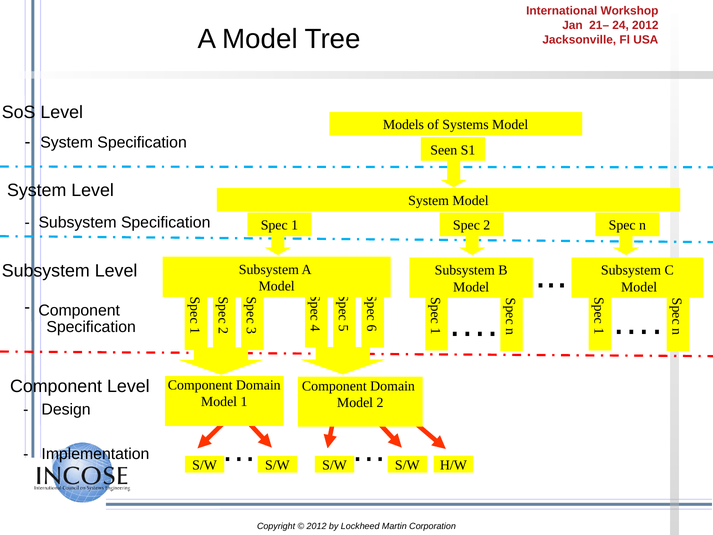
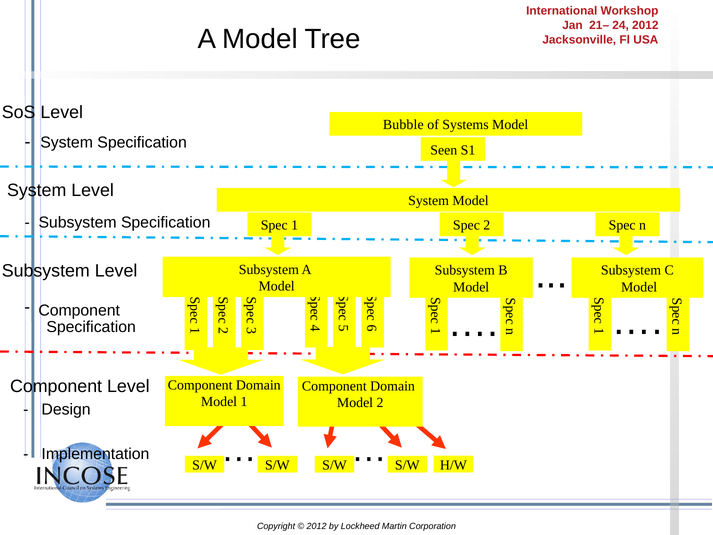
Models: Models -> Bubble (403, 125)
